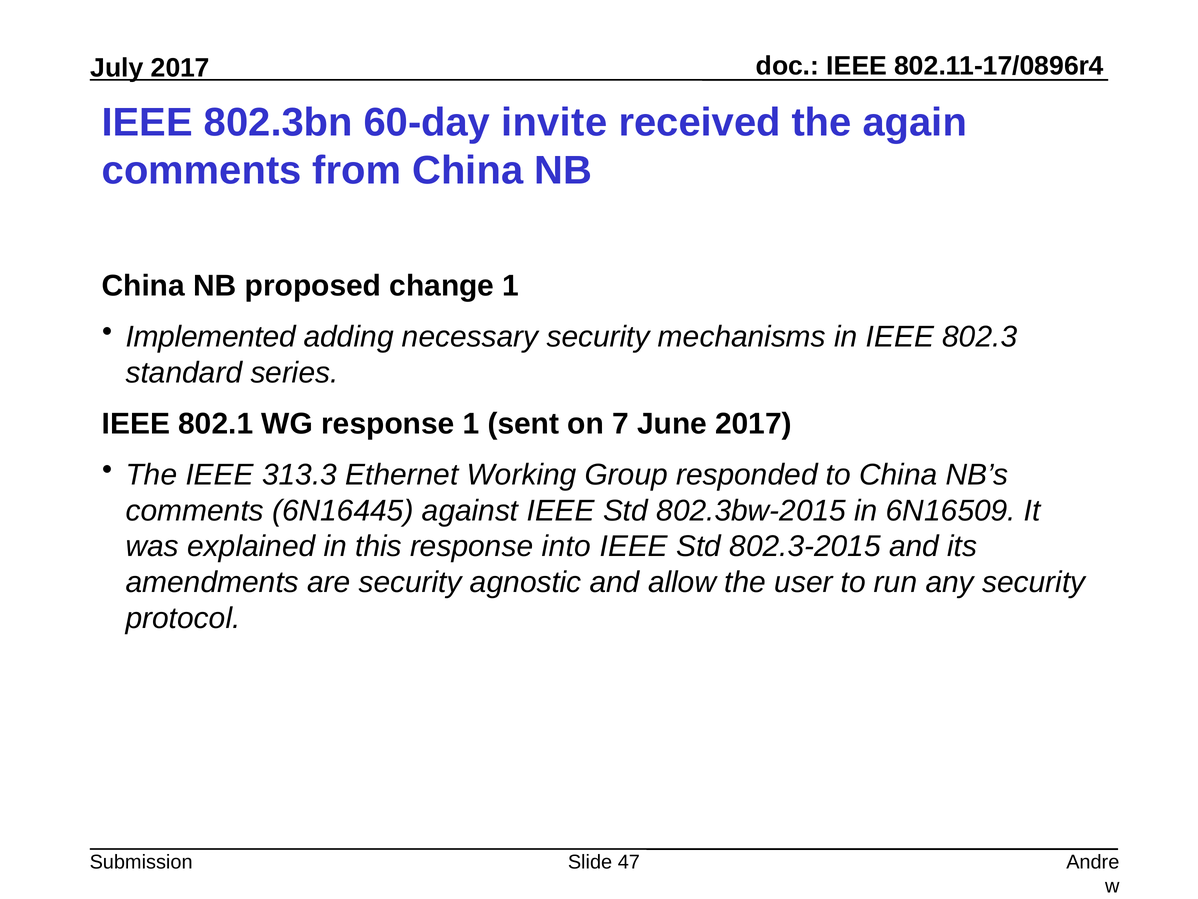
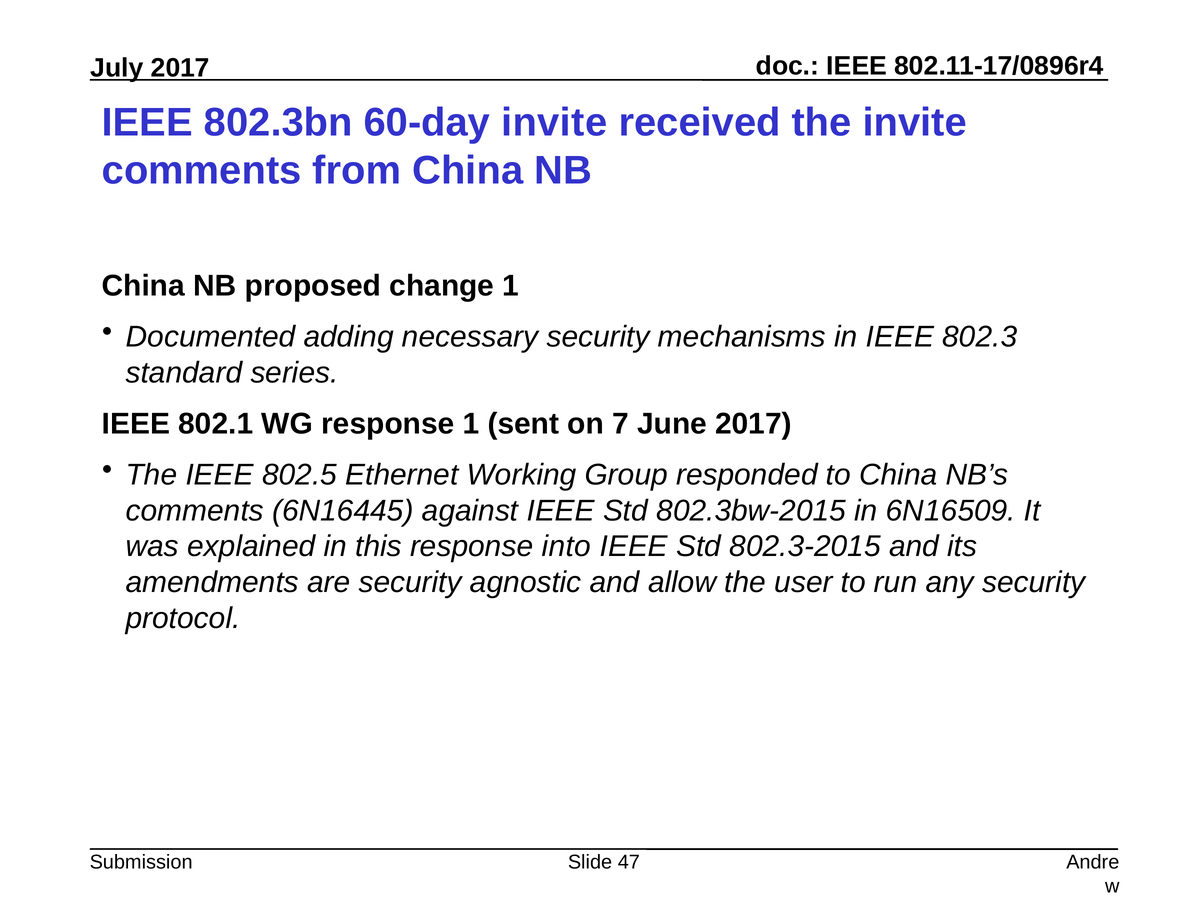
the again: again -> invite (915, 123)
Implemented: Implemented -> Documented (211, 337)
313.3: 313.3 -> 802.5 (300, 474)
